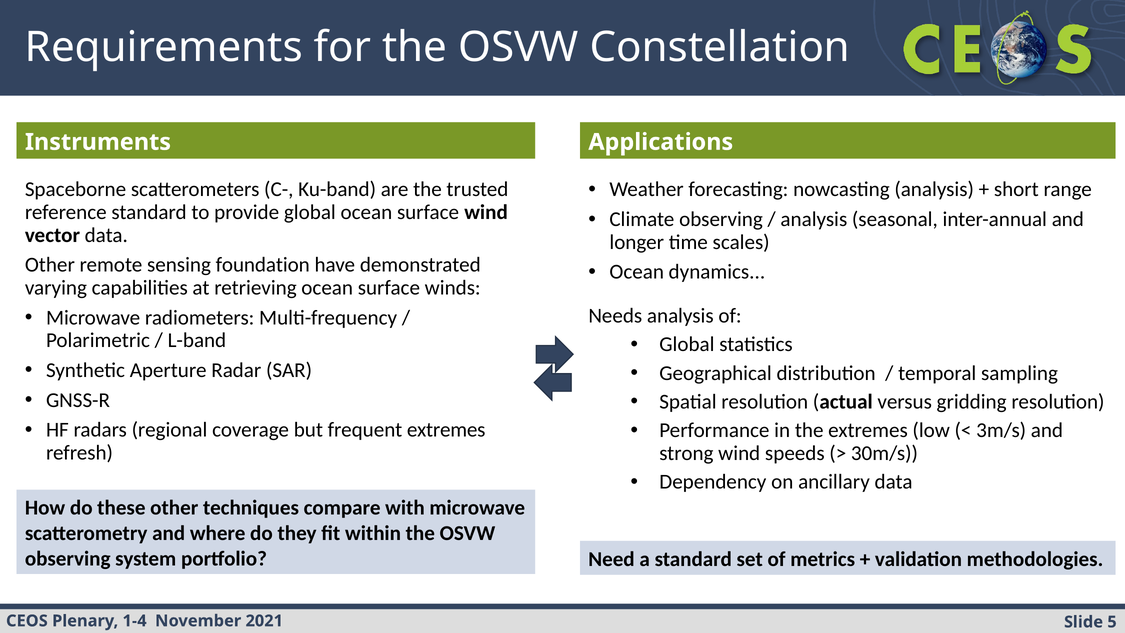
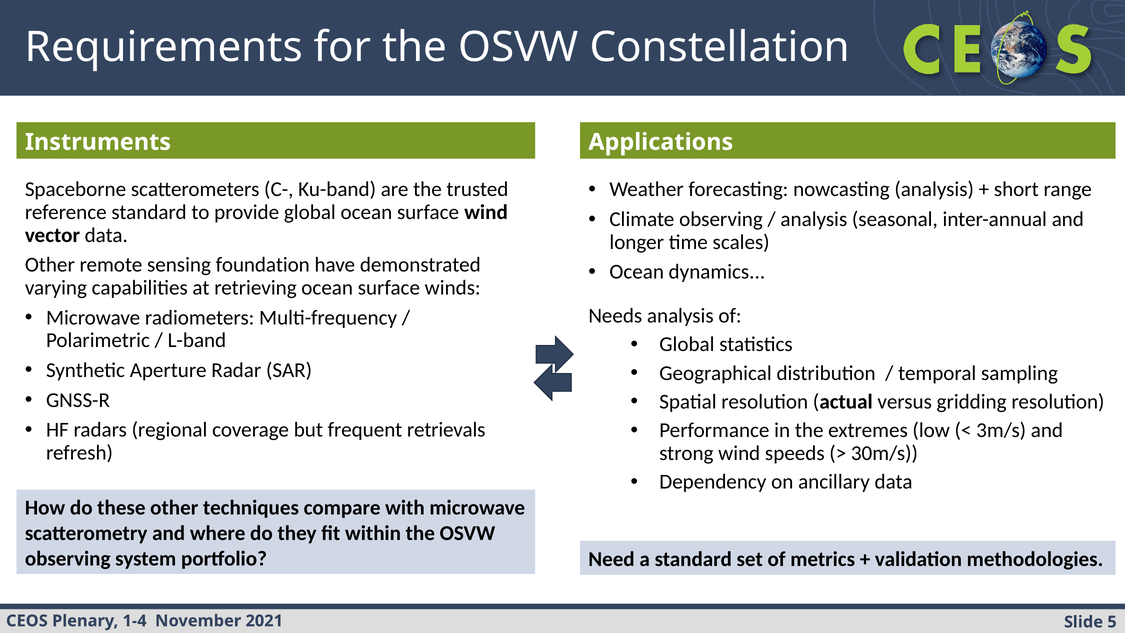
frequent extremes: extremes -> retrievals (446, 430)
